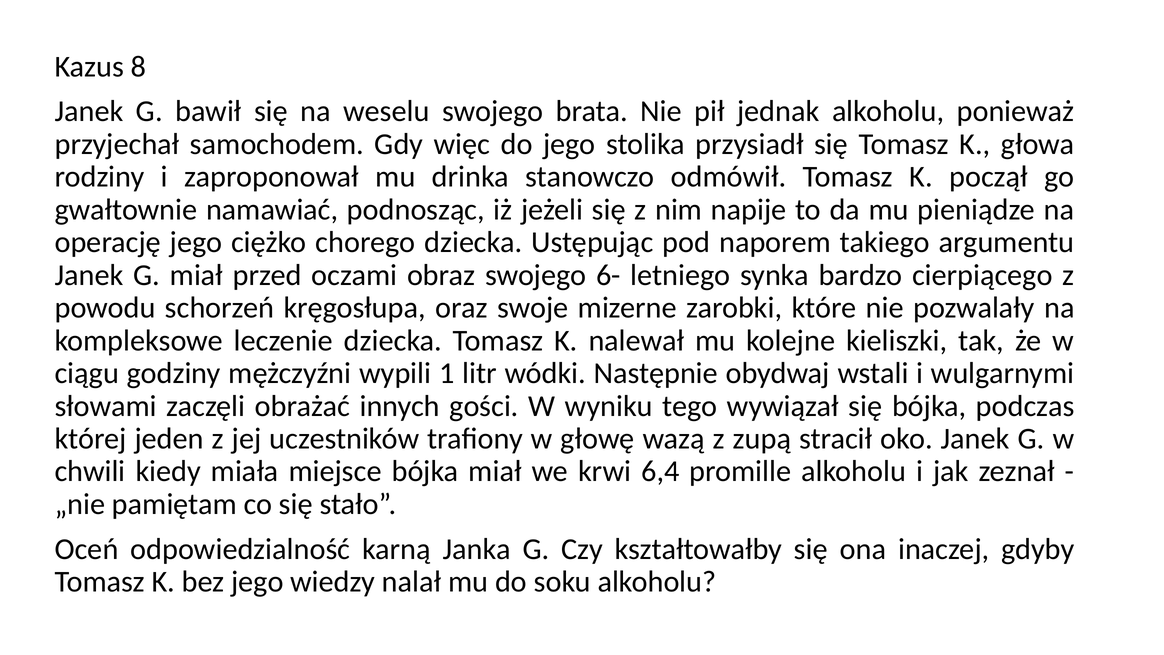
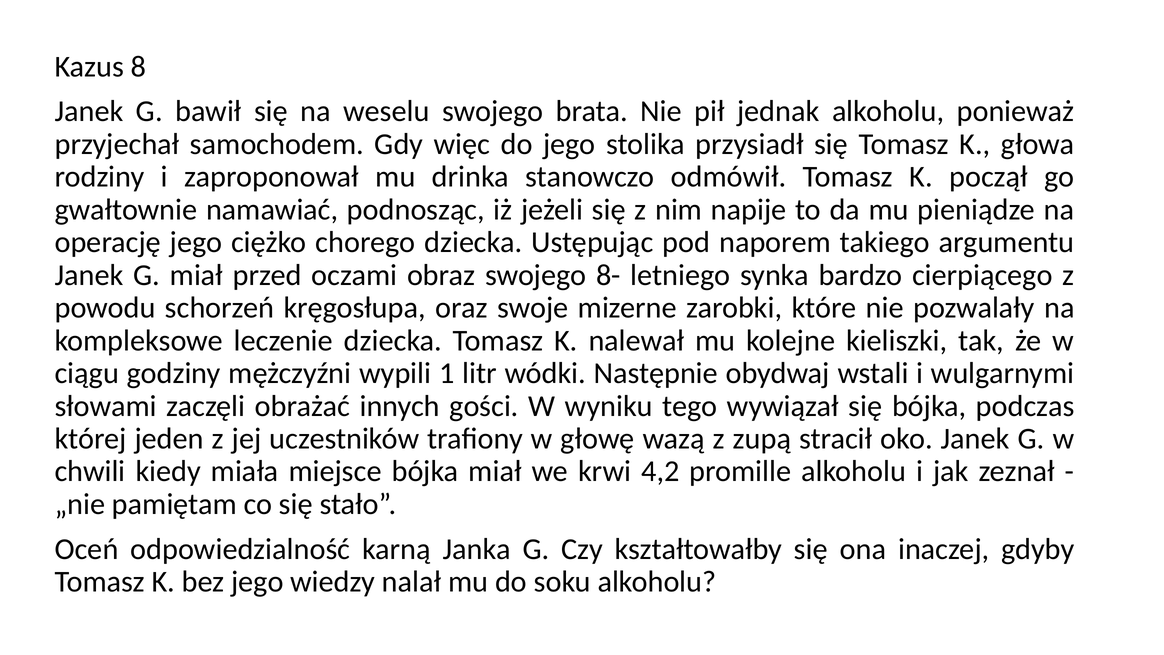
6-: 6- -> 8- (608, 275)
6,4: 6,4 -> 4,2 (660, 471)
